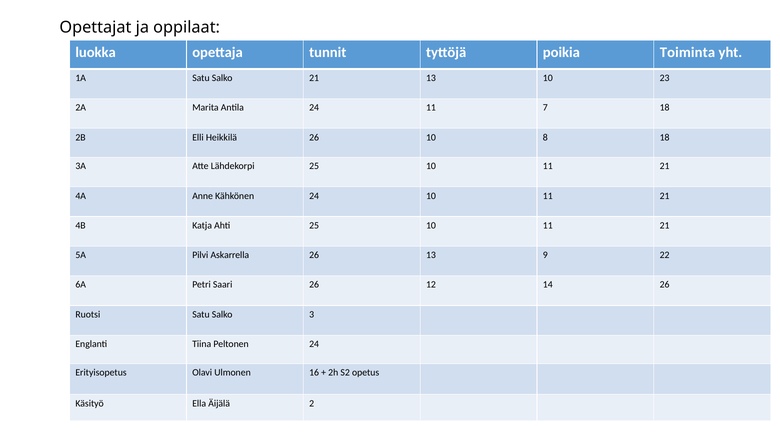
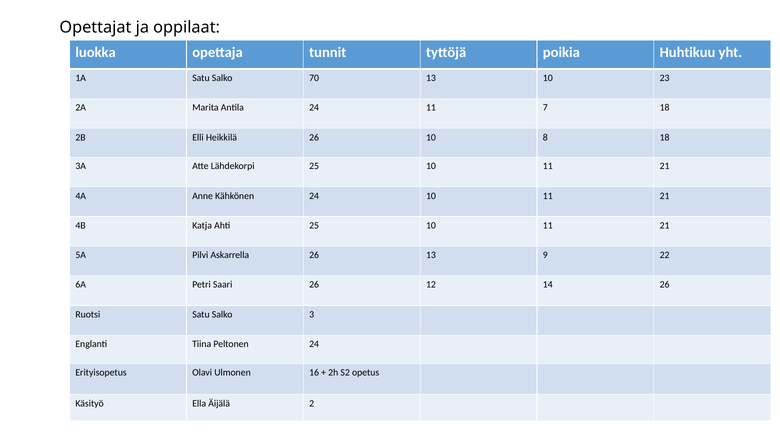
Toiminta: Toiminta -> Huhtikuu (688, 52)
Salko 21: 21 -> 70 (314, 78)
